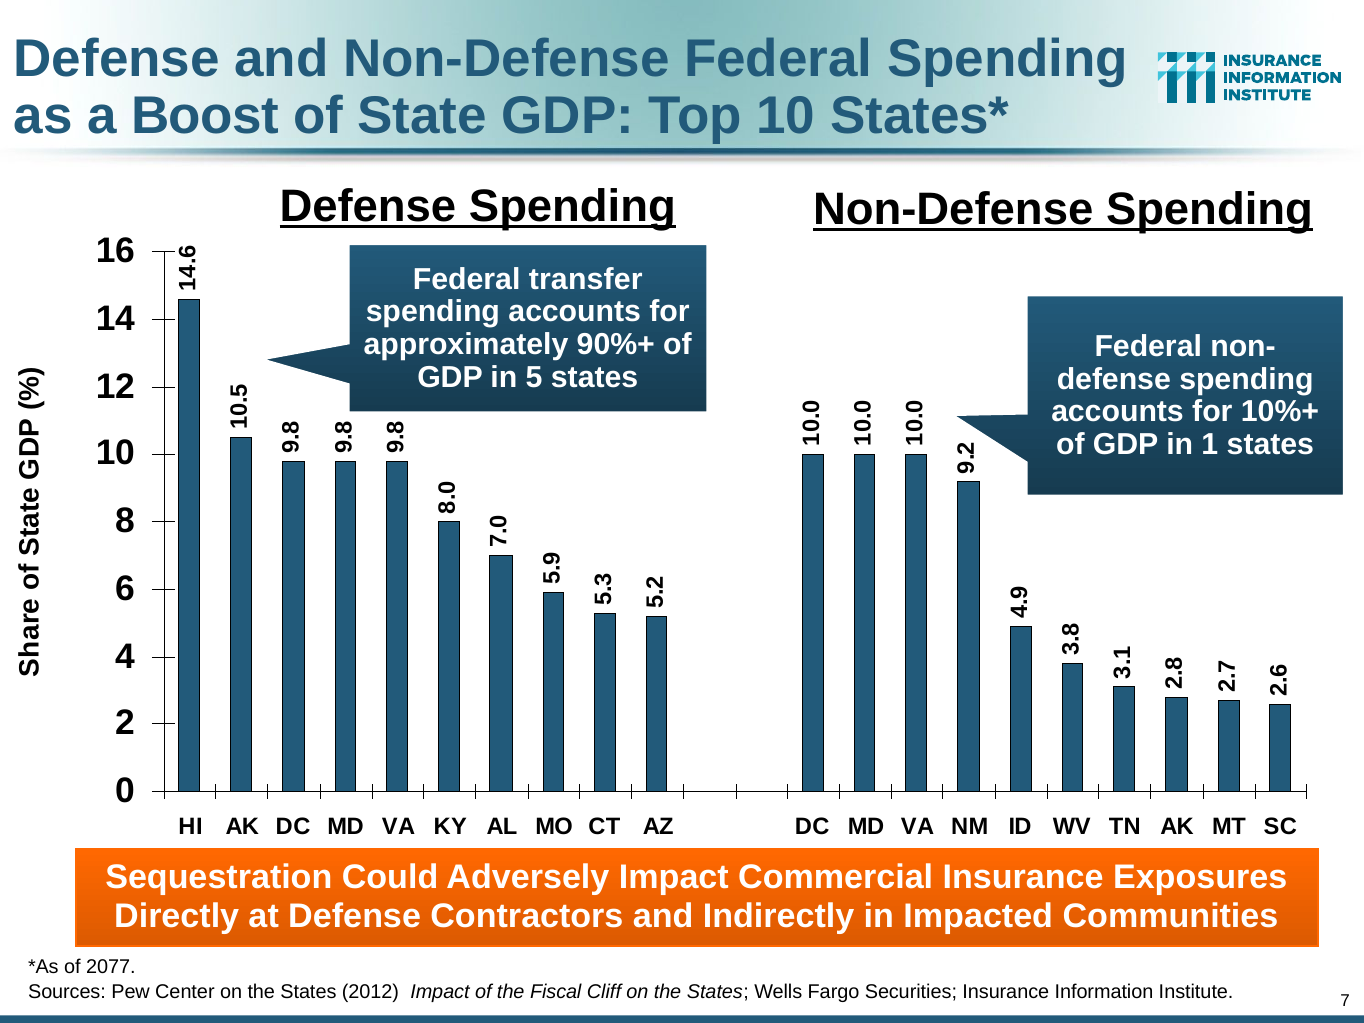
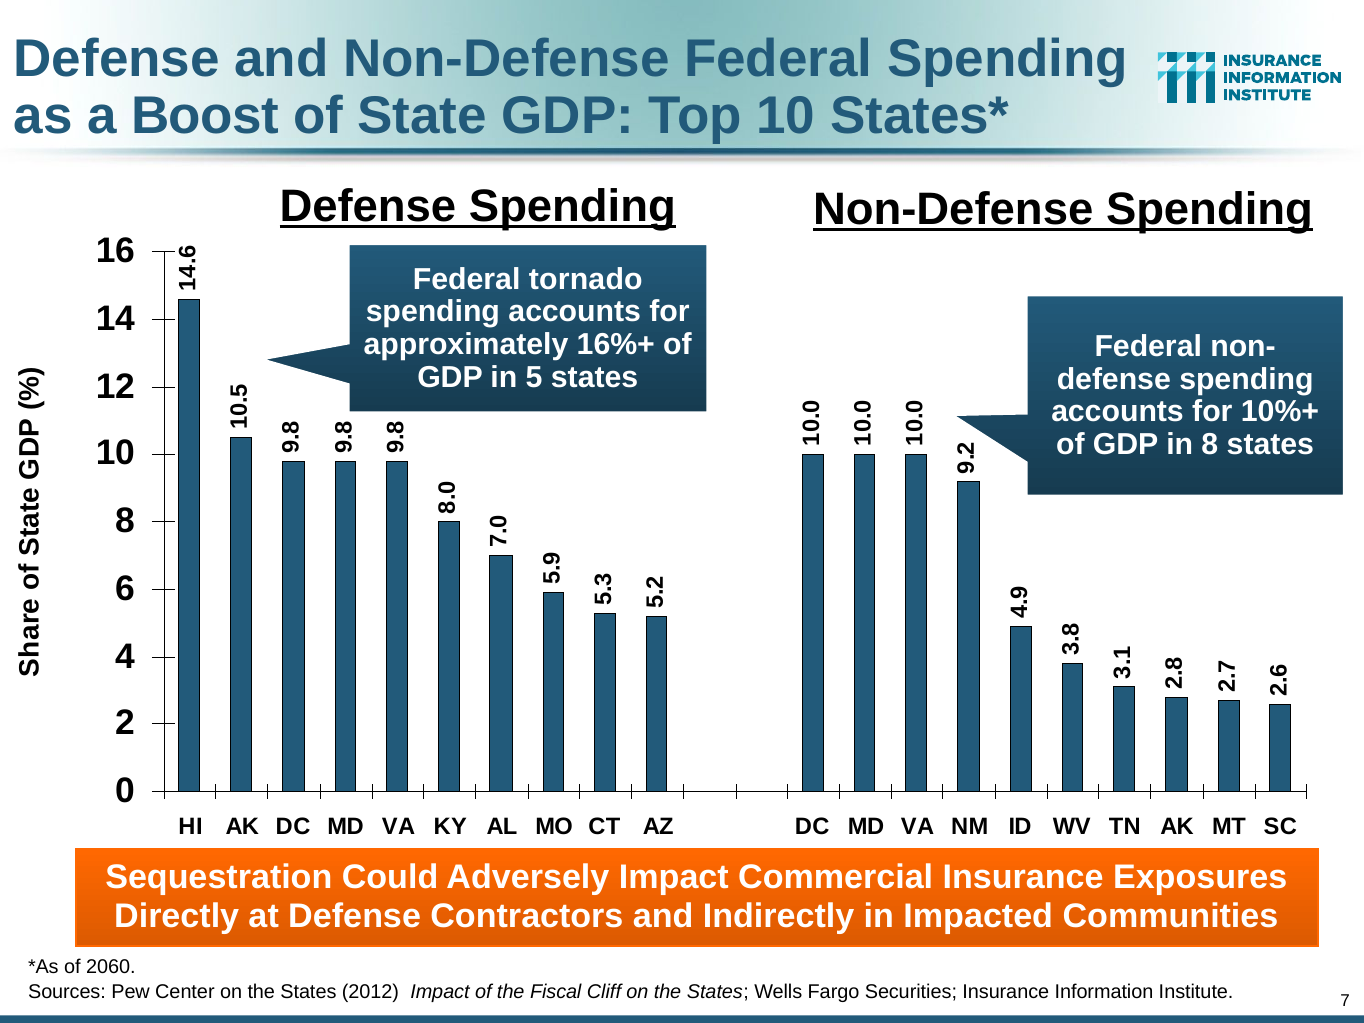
transfer: transfer -> tornado (586, 279)
90%+: 90%+ -> 16%+ (616, 344)
in 1: 1 -> 8 (1210, 444)
2077: 2077 -> 2060 (111, 967)
